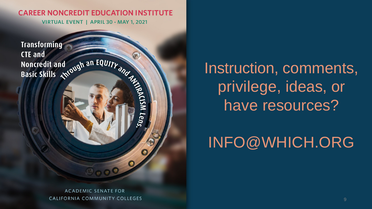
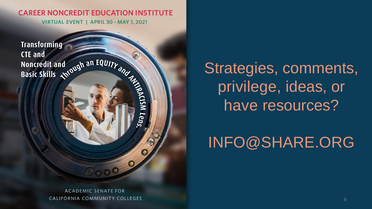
Instruction: Instruction -> Strategies (241, 68)
INFO@WHICH.ORG: INFO@WHICH.ORG -> INFO@SHARE.ORG (281, 143)
